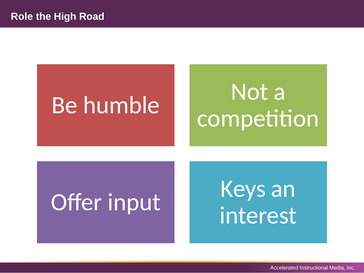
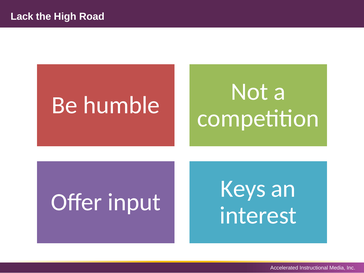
Role: Role -> Lack (22, 17)
